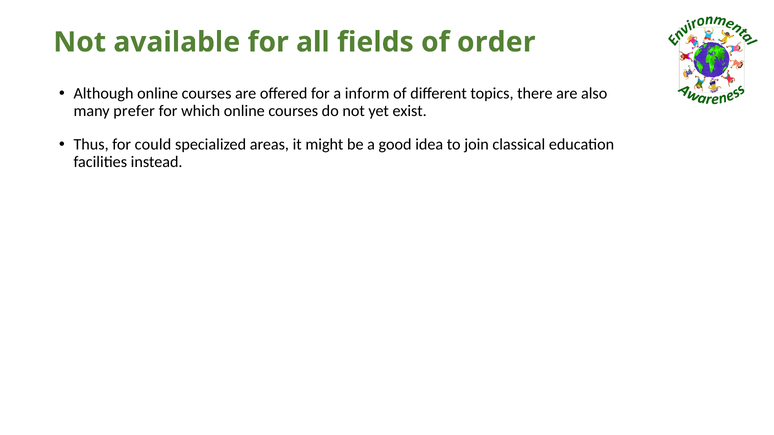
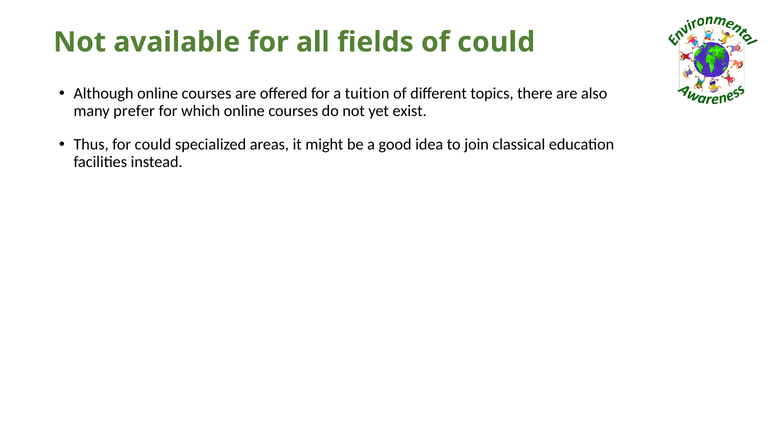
of order: order -> could (496, 42)
inform: inform -> tuition (367, 94)
